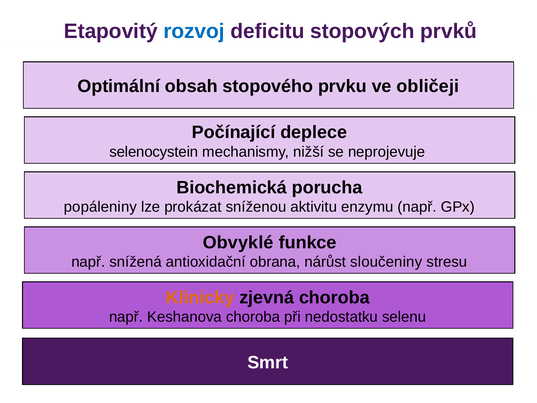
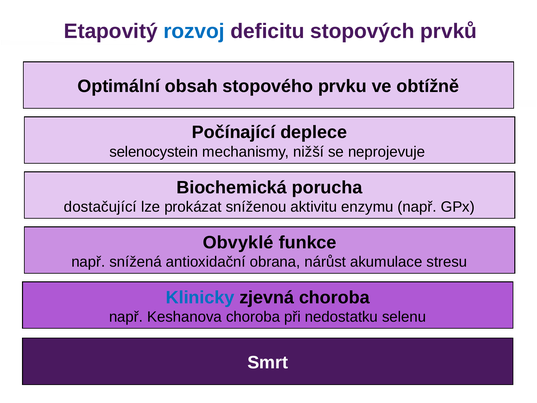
obličeji: obličeji -> obtížně (428, 86)
popáleniny: popáleniny -> dostačující (100, 207)
sloučeniny: sloučeniny -> akumulace (386, 262)
Klinicky colour: orange -> blue (200, 297)
